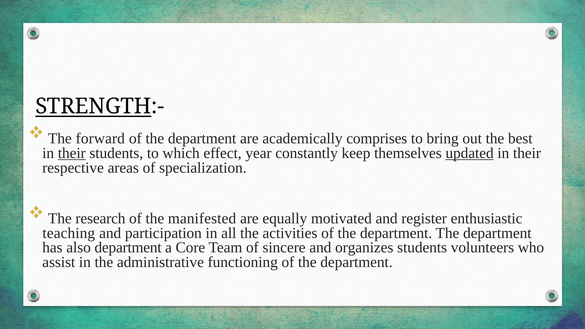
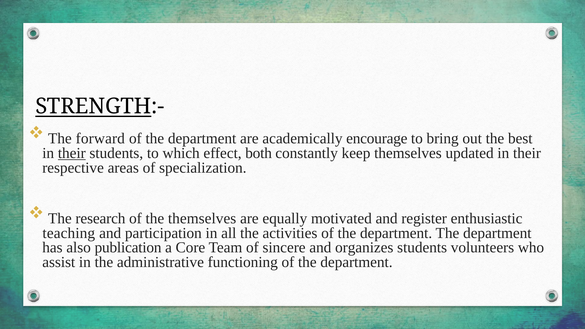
comprises: comprises -> encourage (377, 139)
year: year -> both (259, 153)
updated underline: present -> none (470, 153)
the manifested: manifested -> themselves (202, 218)
also department: department -> publication (128, 248)
